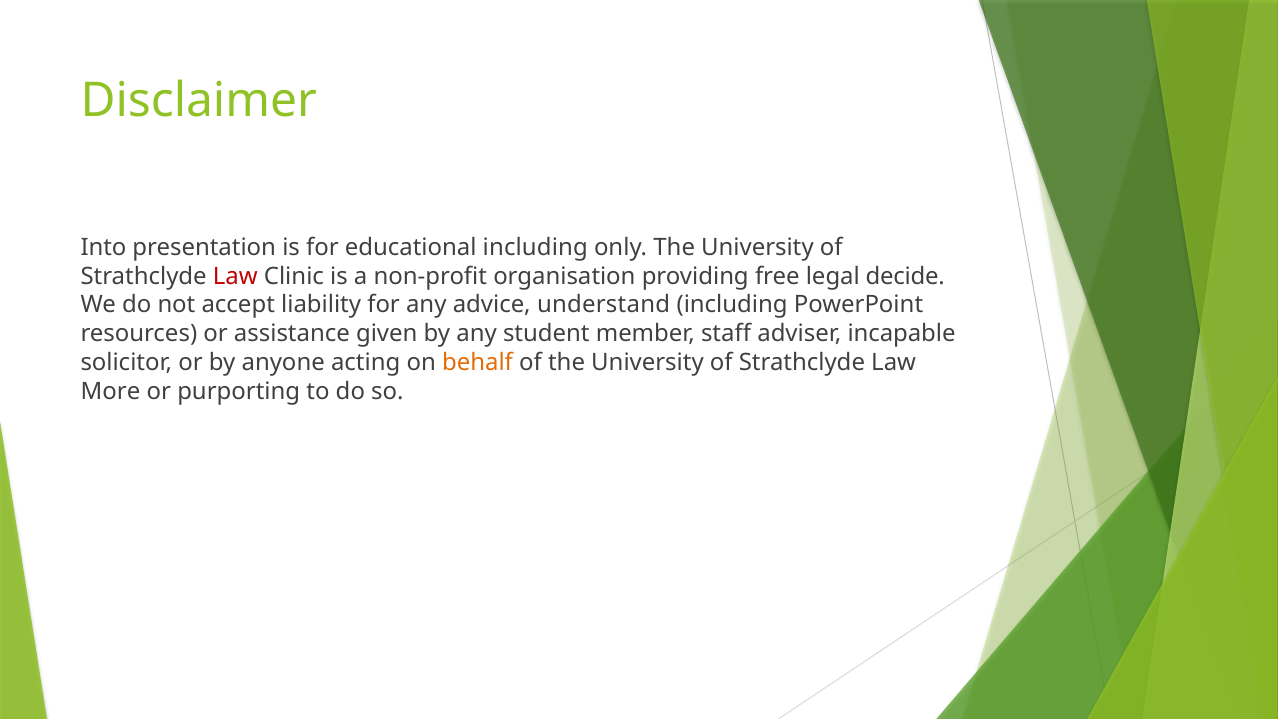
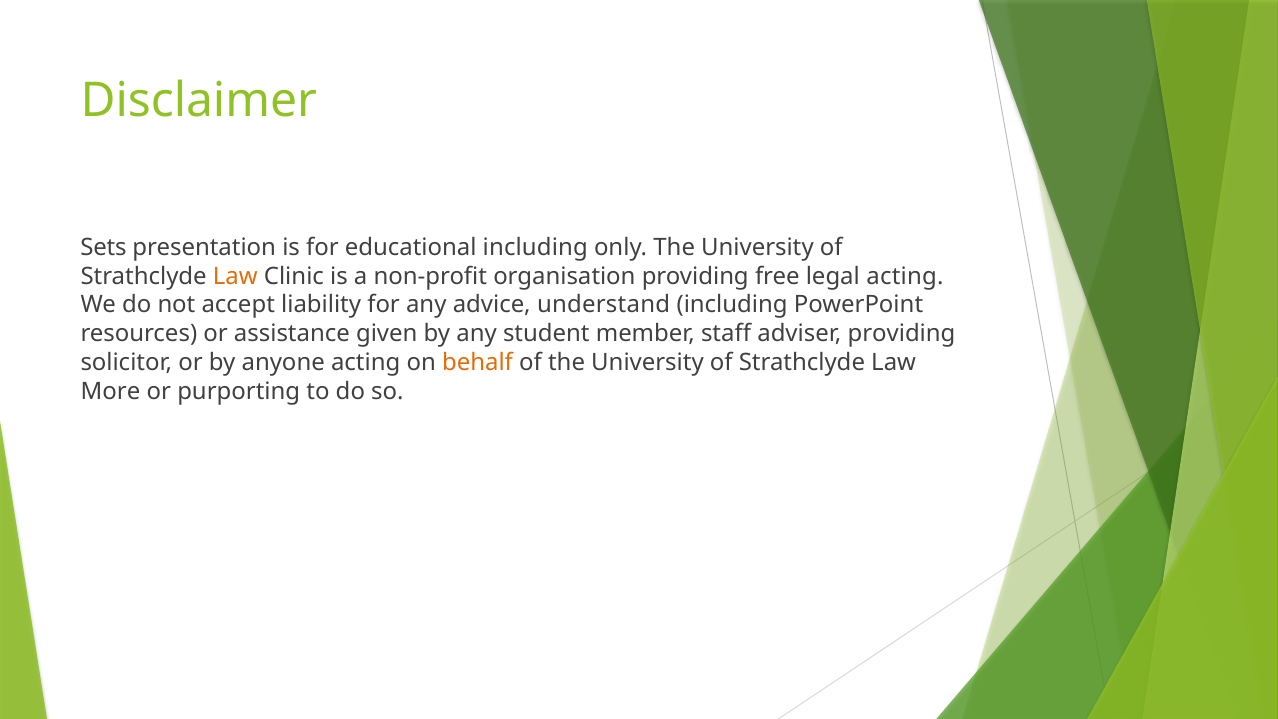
Into: Into -> Sets (104, 247)
Law colour: red -> orange (235, 276)
legal decide: decide -> acting (905, 276)
adviser incapable: incapable -> providing (902, 334)
